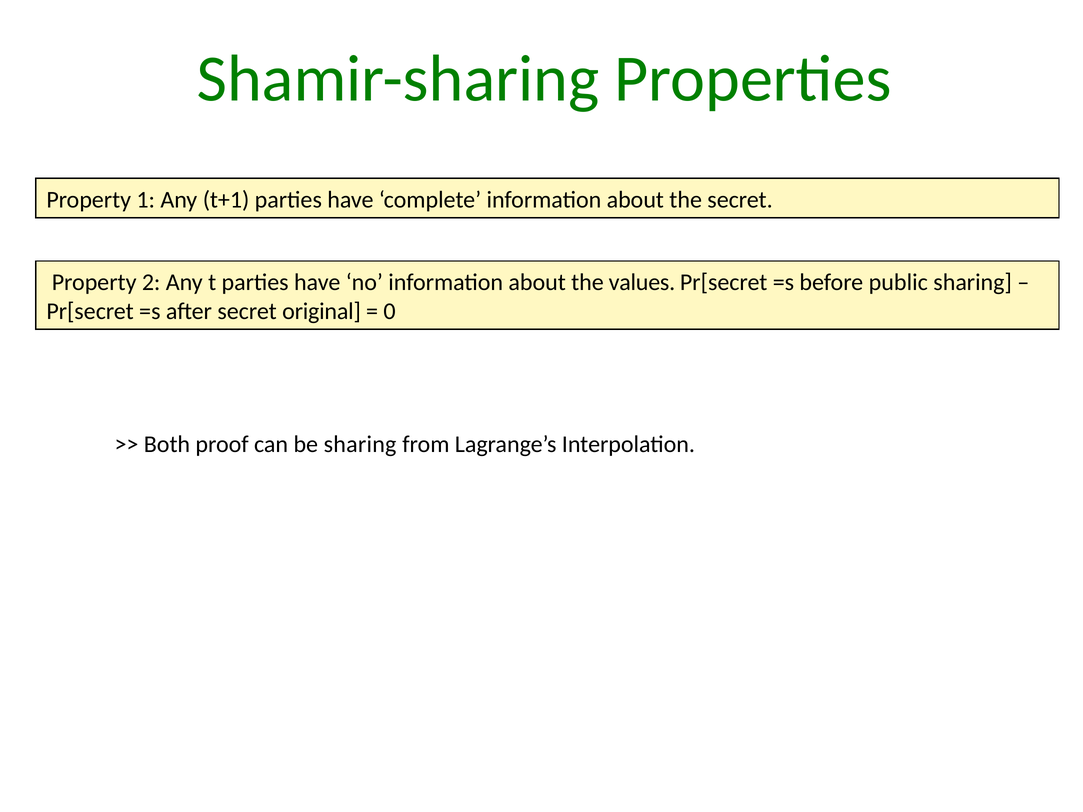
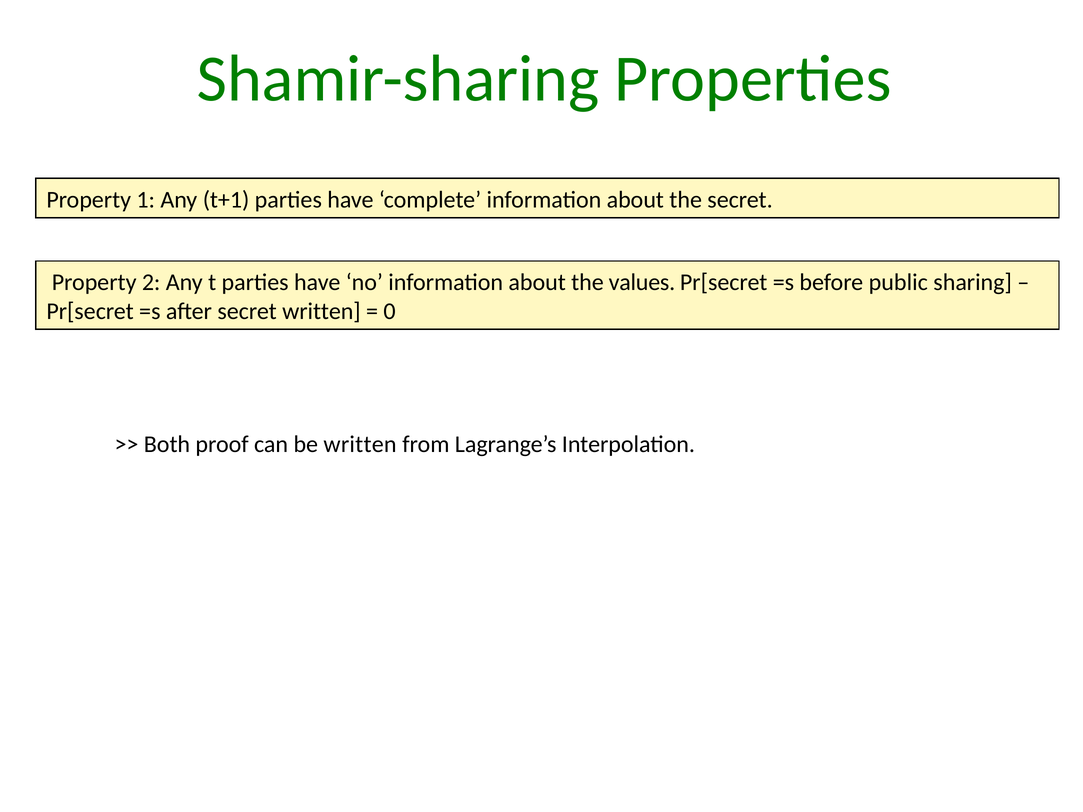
secret original: original -> written (321, 311)
be sharing: sharing -> written (360, 444)
